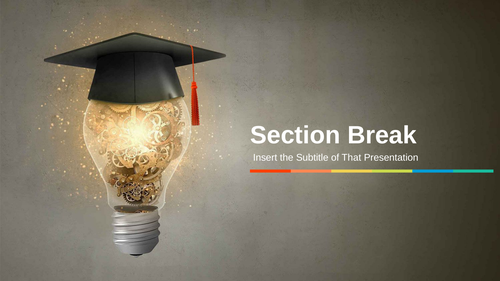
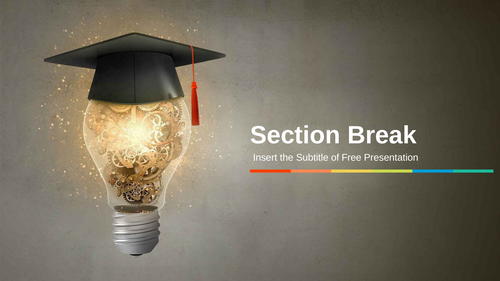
That: That -> Free (352, 158)
